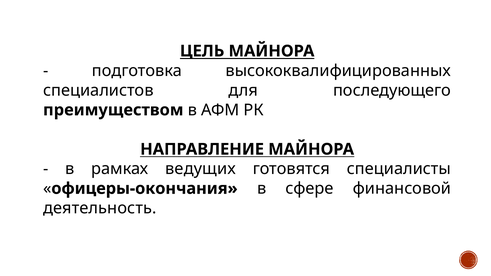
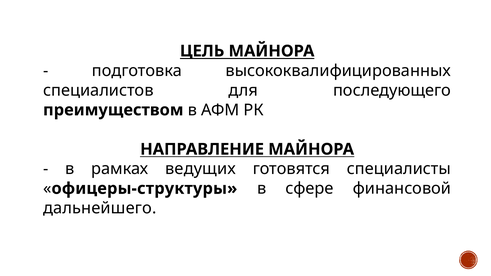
офицеры-окончания: офицеры-окончания -> офицеры-структуры (144, 189)
деятельность: деятельность -> дальнейшего (100, 208)
